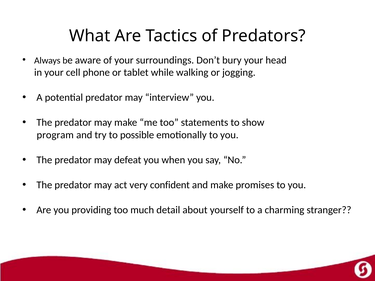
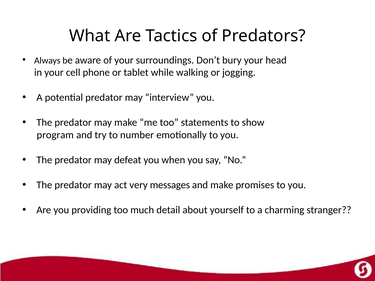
possible: possible -> number (137, 135)
confident: confident -> messages (170, 185)
